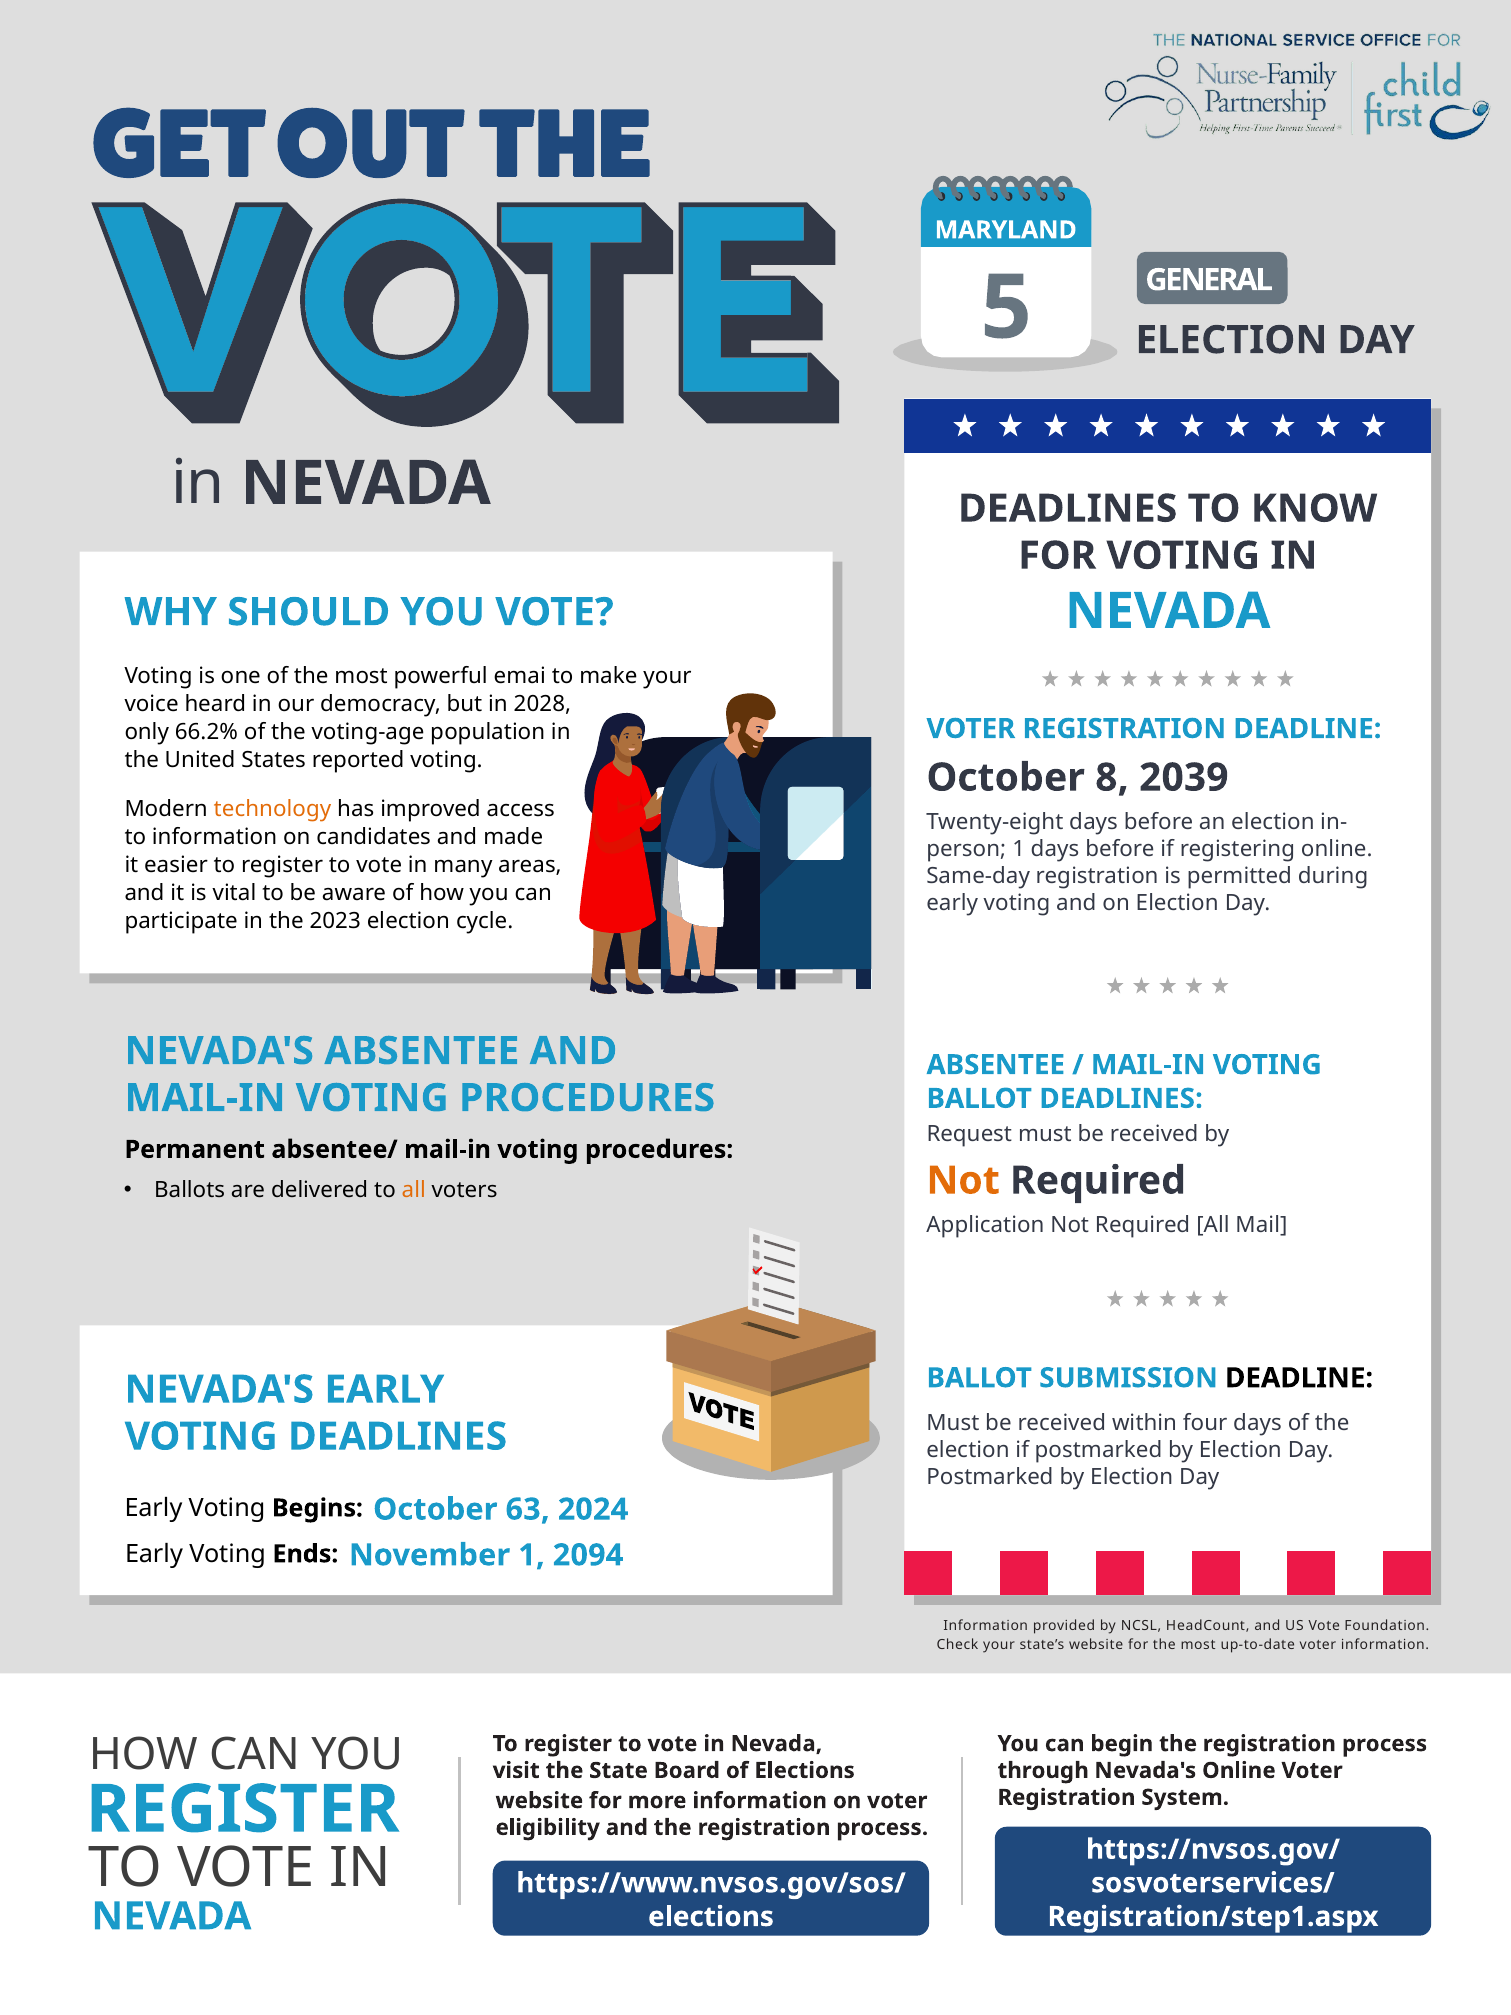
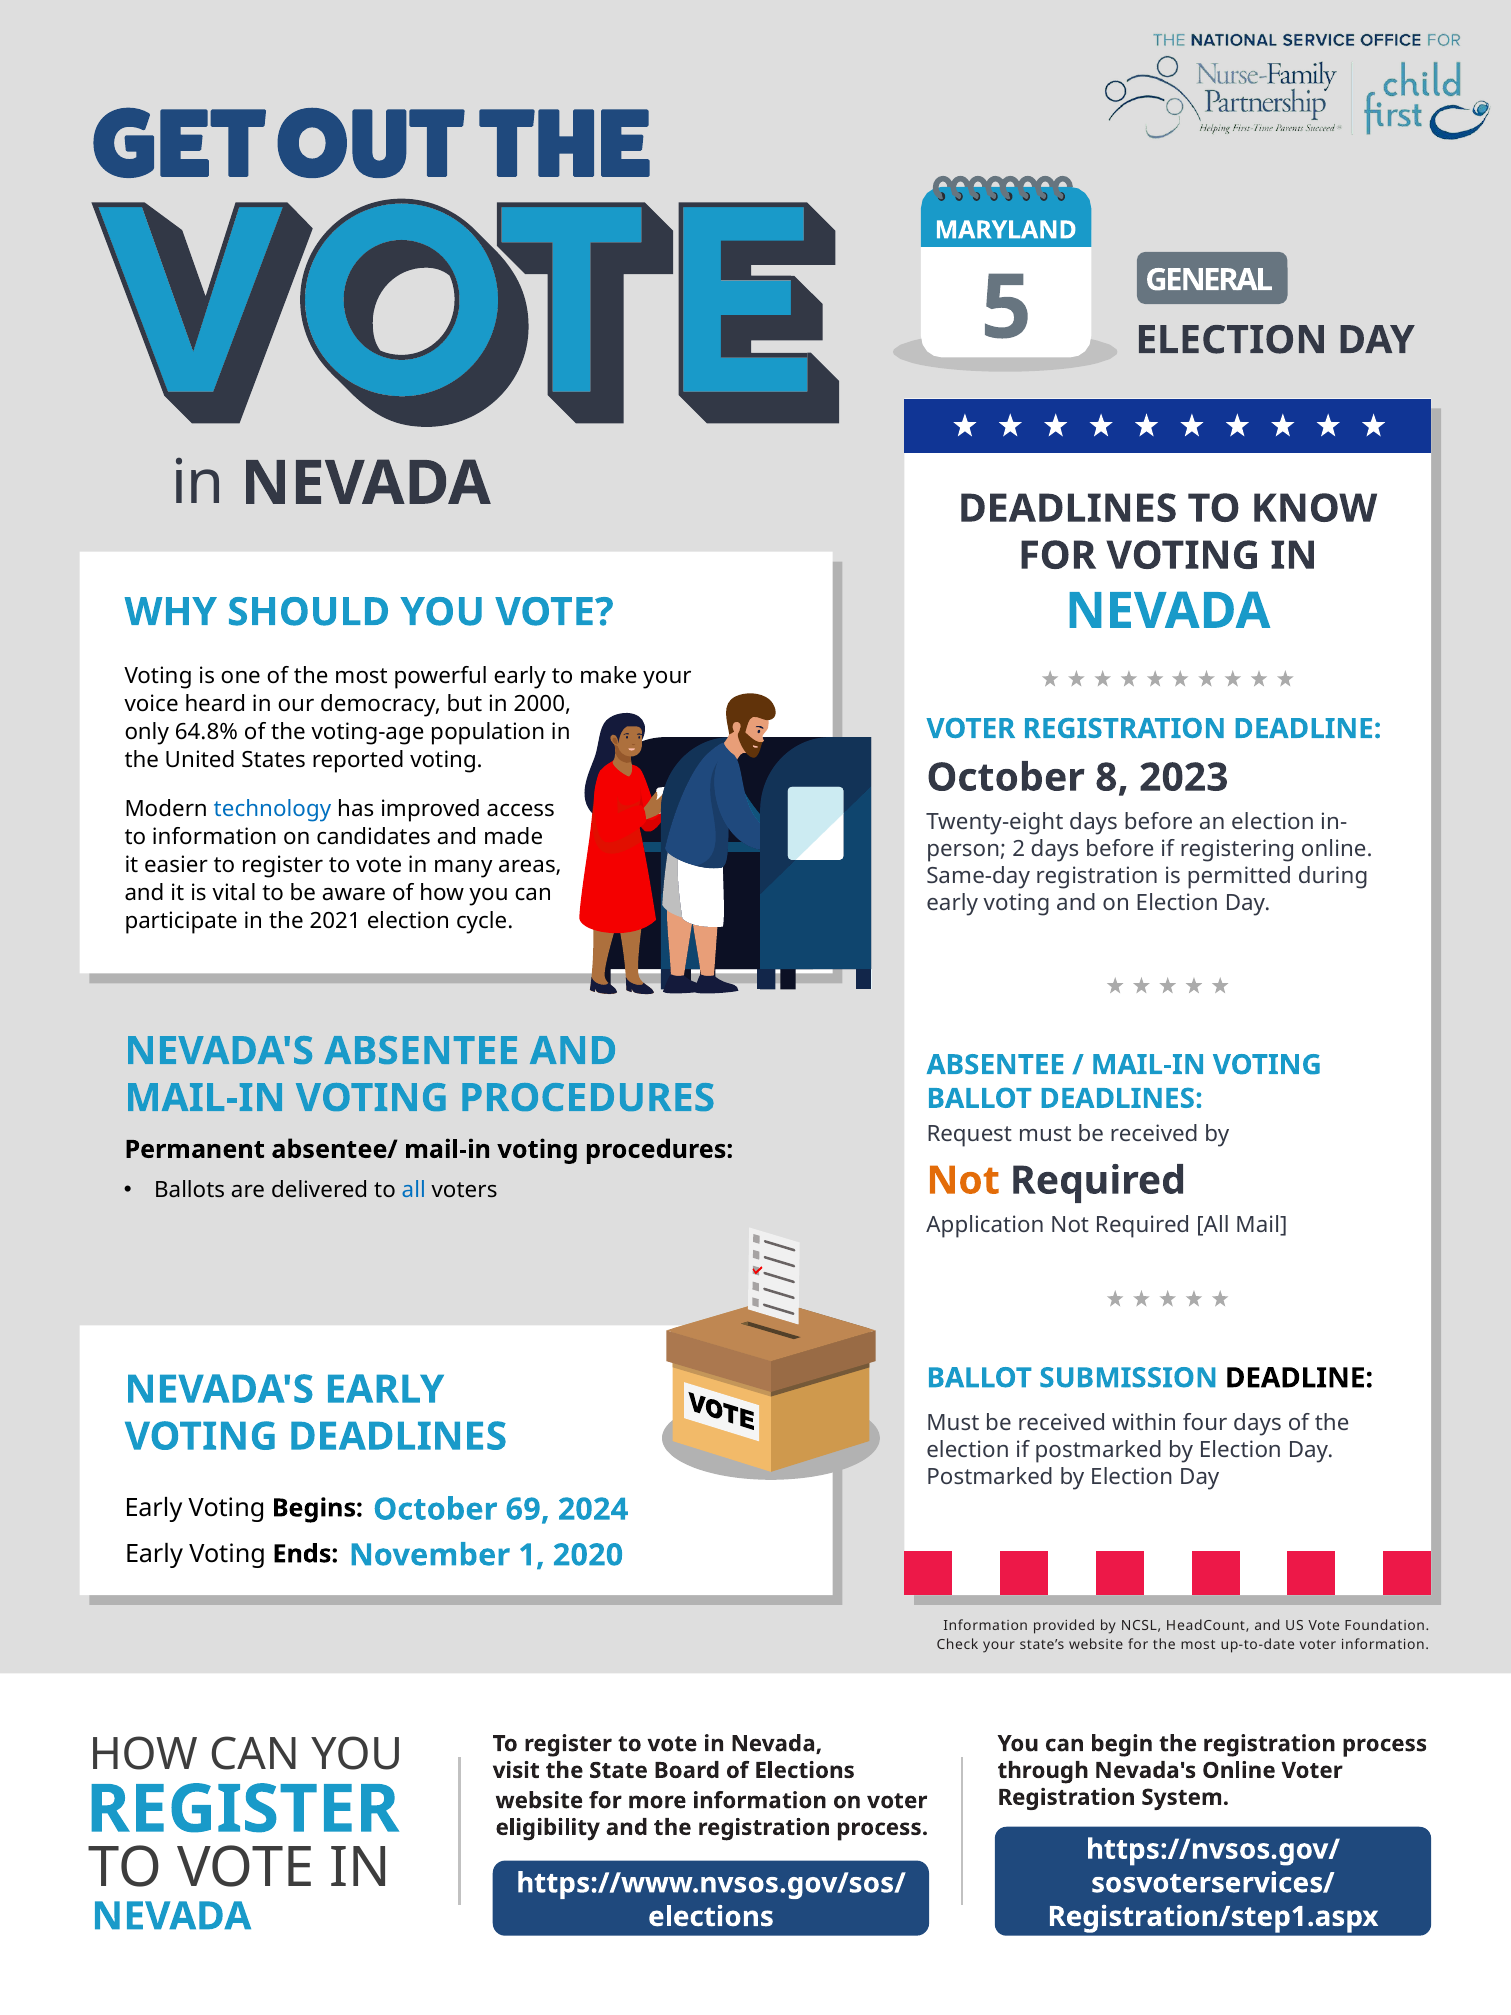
powerful emai: emai -> early (520, 676)
2028: 2028 -> 2000 (542, 704)
66.2%: 66.2% -> 64.8% (206, 732)
2039: 2039 -> 2023 (1184, 778)
technology colour: orange -> blue (273, 809)
1: 1 -> 2 (1019, 849)
2023: 2023 -> 2021 (335, 921)
all colour: orange -> blue (414, 1190)
63: 63 -> 69 (528, 1509)
2094: 2094 -> 2020 (588, 1555)
